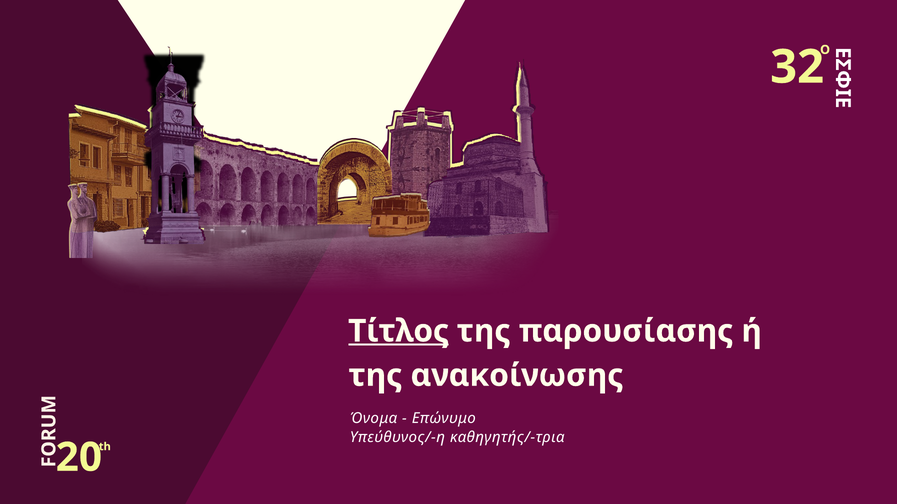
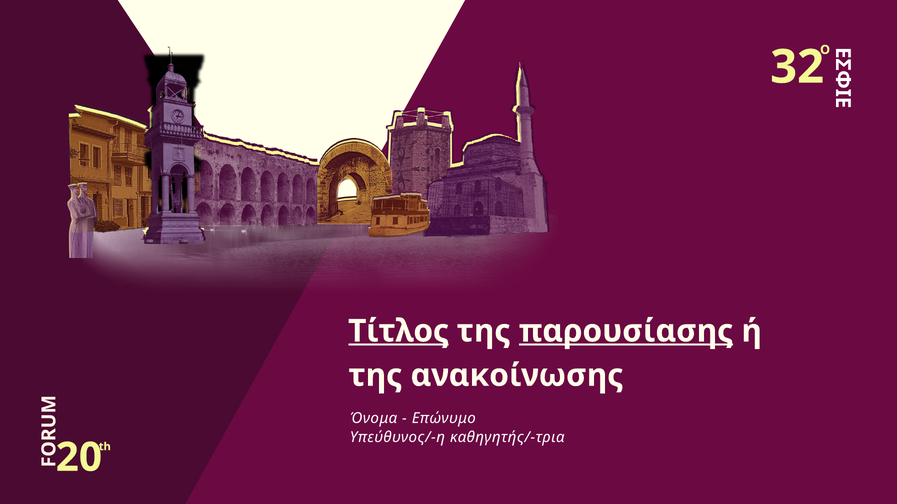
παρουσίασης underline: none -> present (626, 331)
